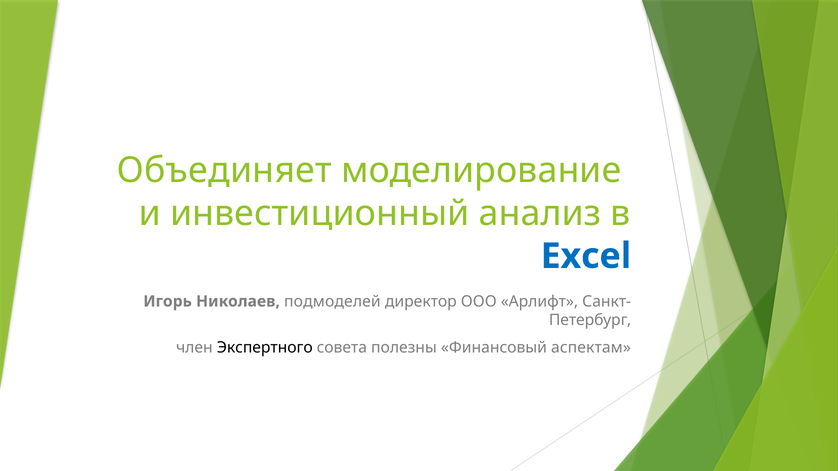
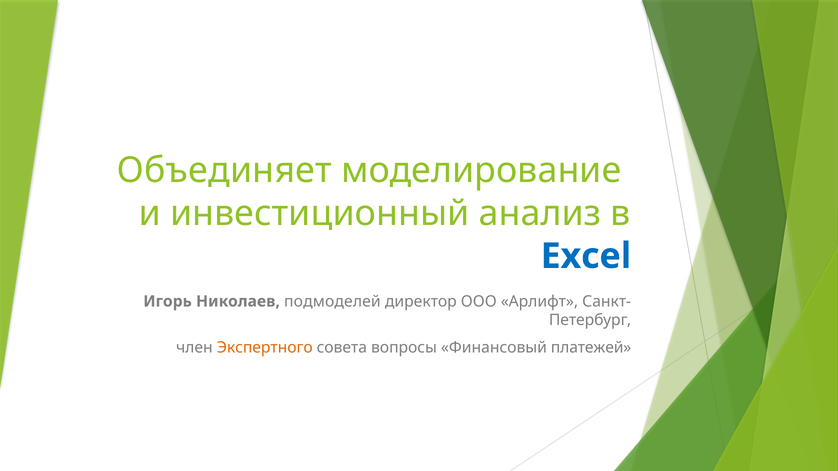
Экспертного colour: black -> orange (265, 348)
полезны: полезны -> вопросы (404, 348)
аспектам: аспектам -> платежей (591, 348)
